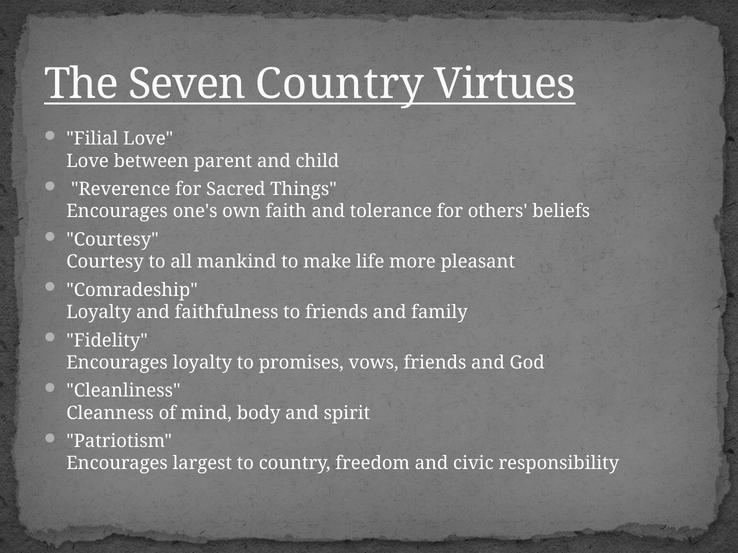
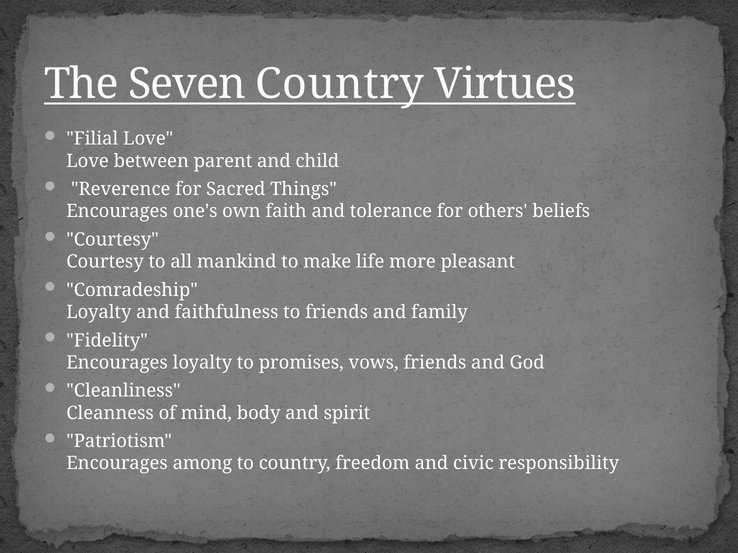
largest: largest -> among (202, 464)
